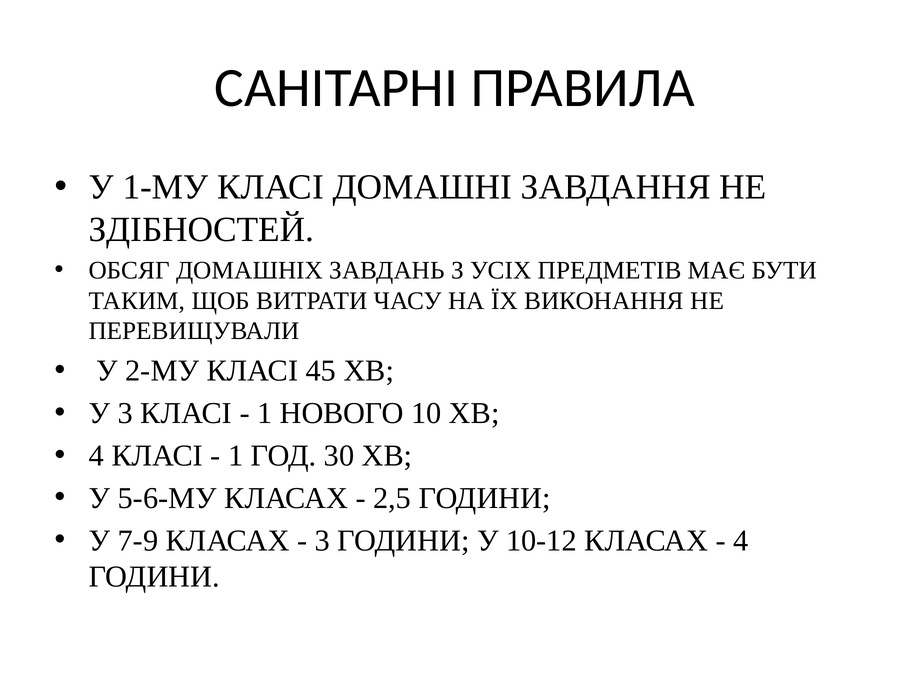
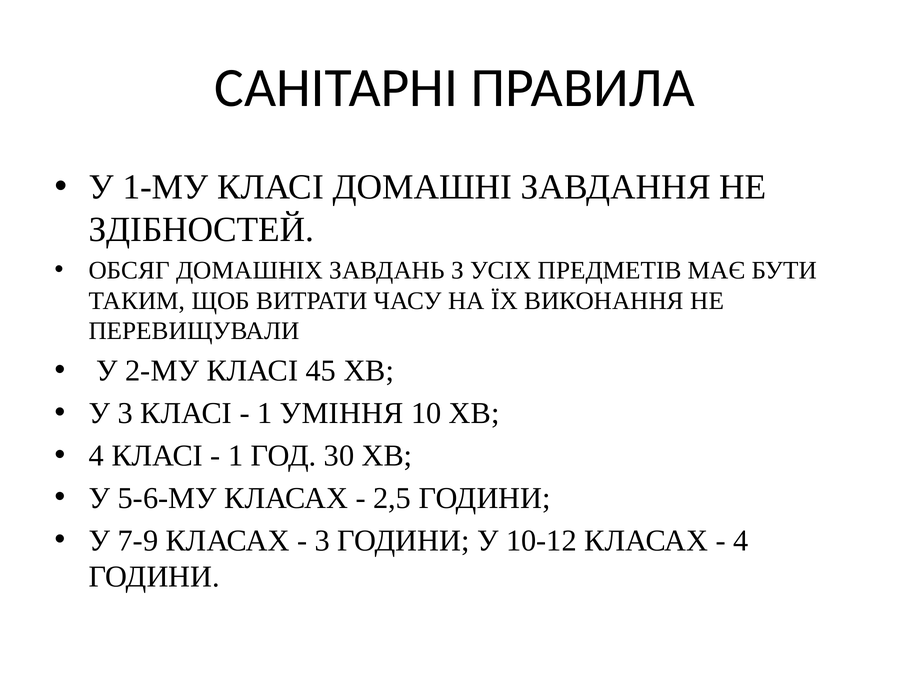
НОВОГО: НОВОГО -> УМІННЯ (342, 414)
